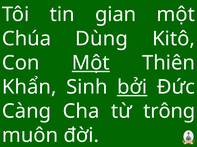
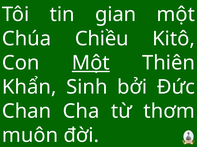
Dùng: Dùng -> Chiều (102, 39)
bởi underline: present -> none (132, 87)
Càng: Càng -> Chan (27, 112)
trông: trông -> thơm (169, 112)
